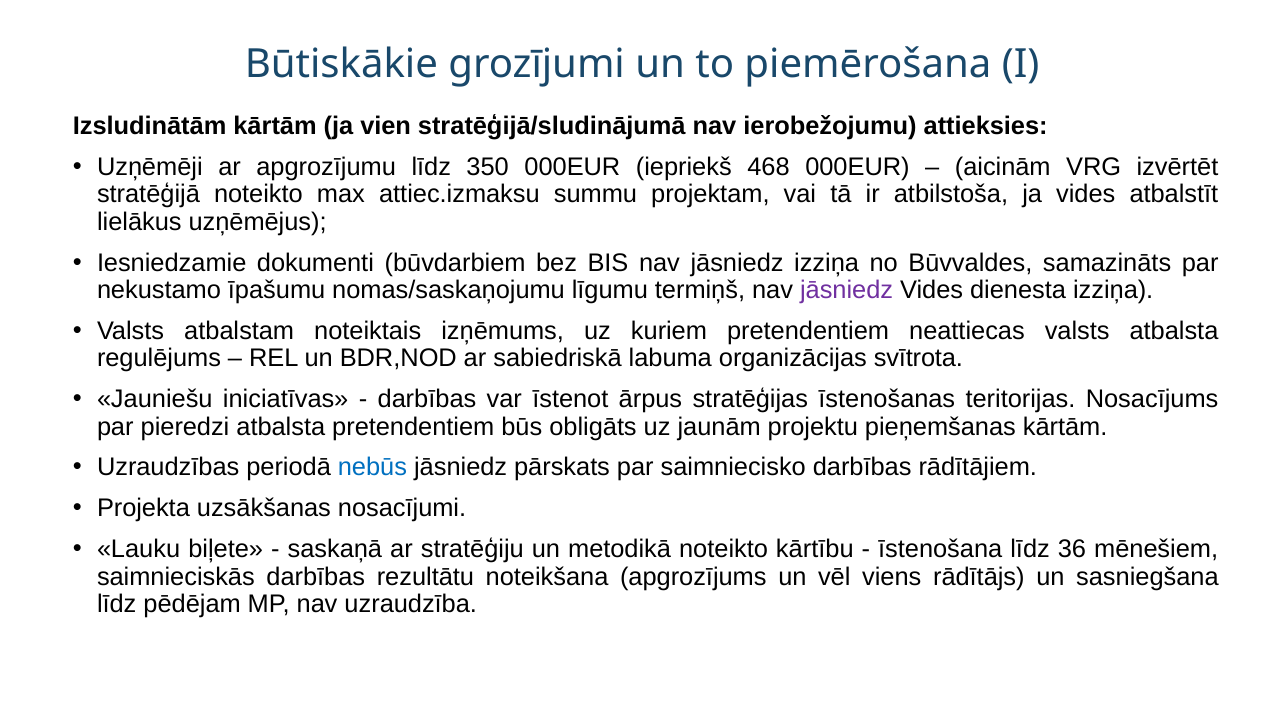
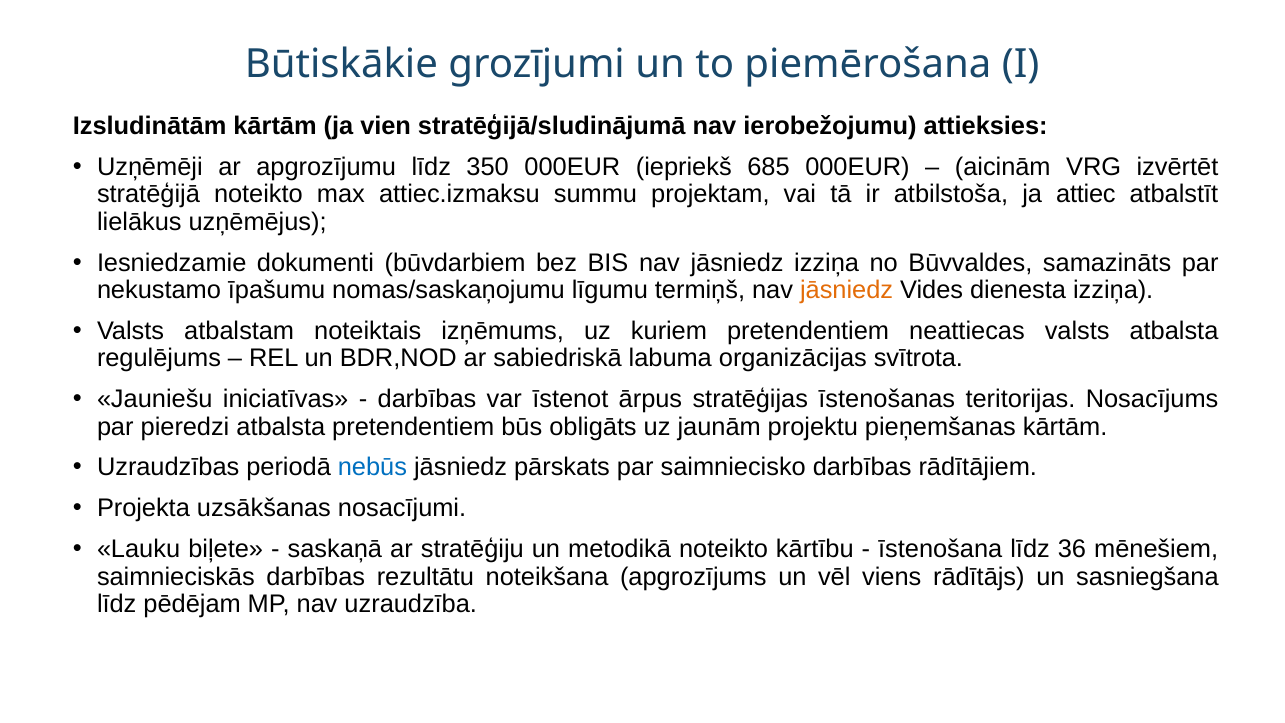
468: 468 -> 685 (769, 167)
ja vides: vides -> attiec (1086, 194)
jāsniedz colour: purple -> orange (847, 290)
